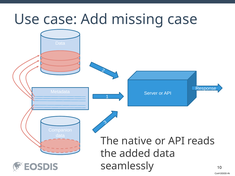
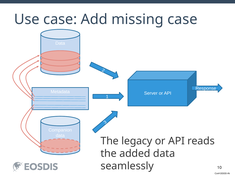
native: native -> legacy (137, 141)
